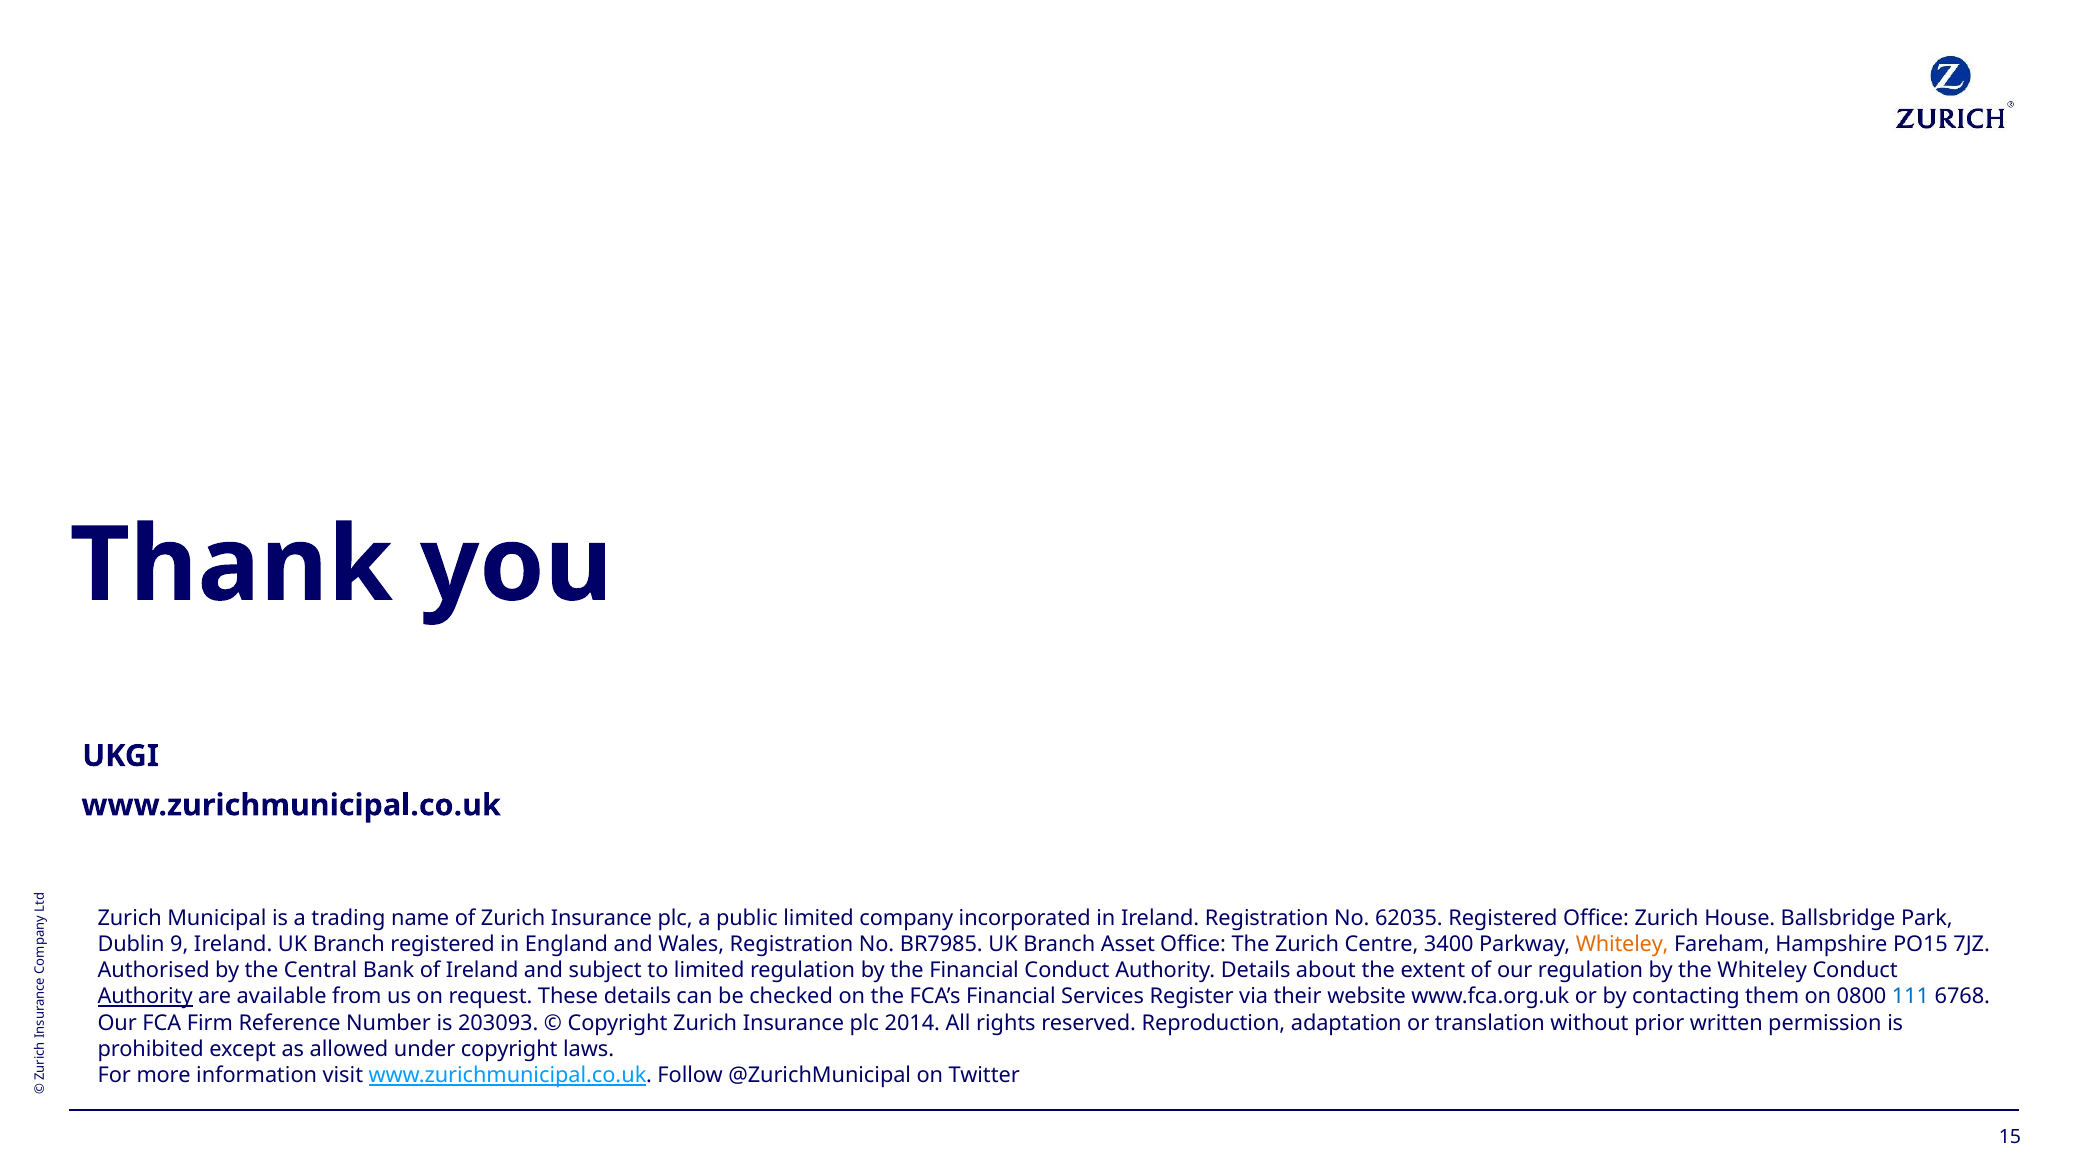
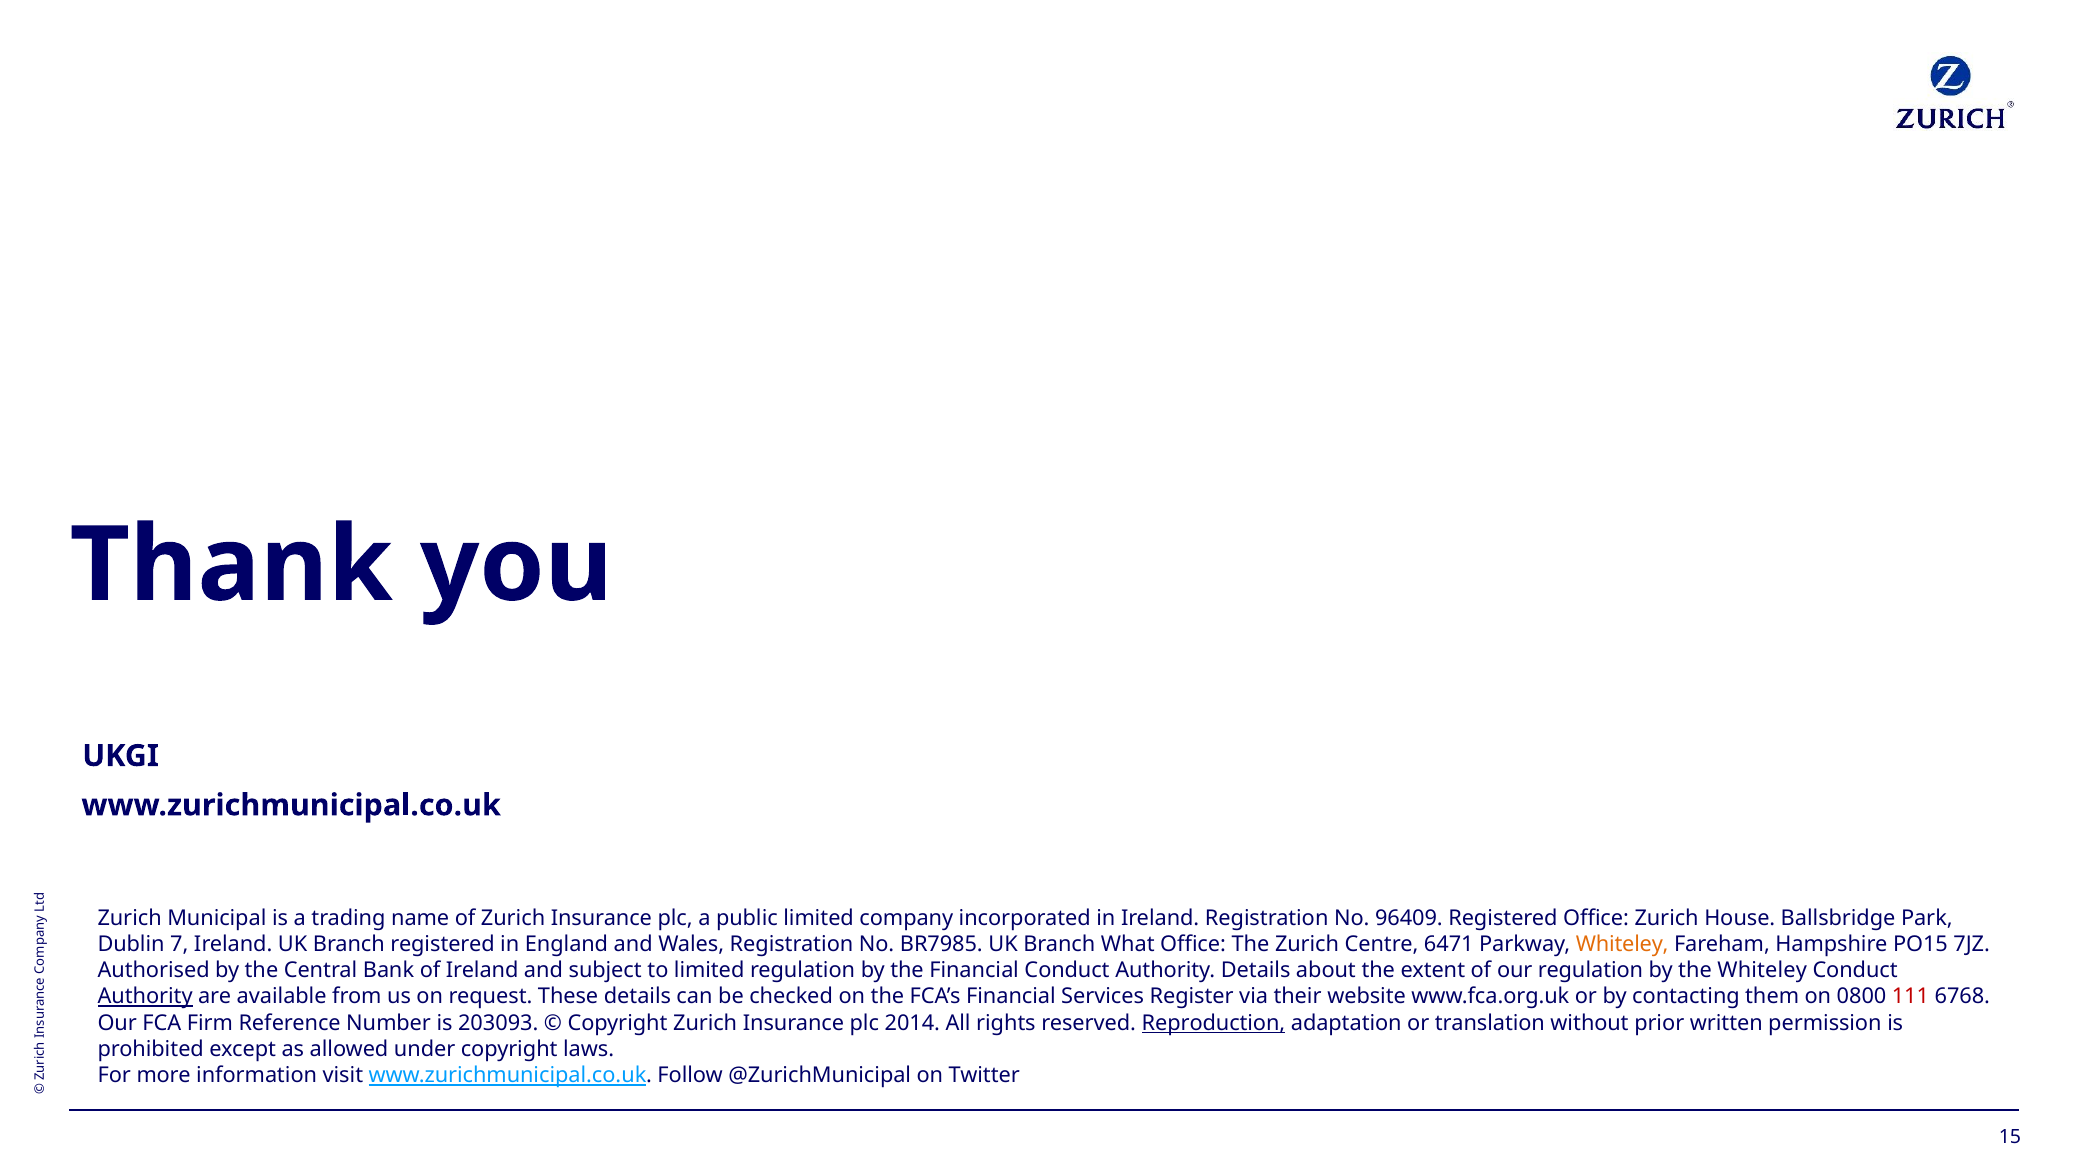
62035: 62035 -> 96409 (1409, 918)
9: 9 -> 7 (179, 944)
Asset: Asset -> What (1128, 944)
3400: 3400 -> 6471 (1449, 944)
111 colour: blue -> red (1910, 997)
Reproduction underline: none -> present (1213, 1023)
